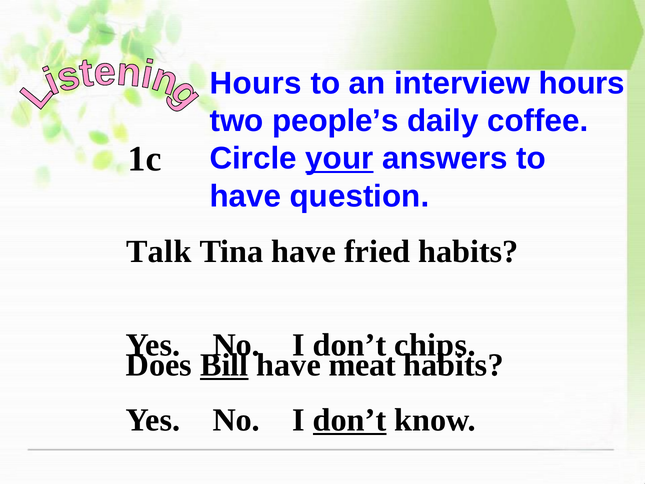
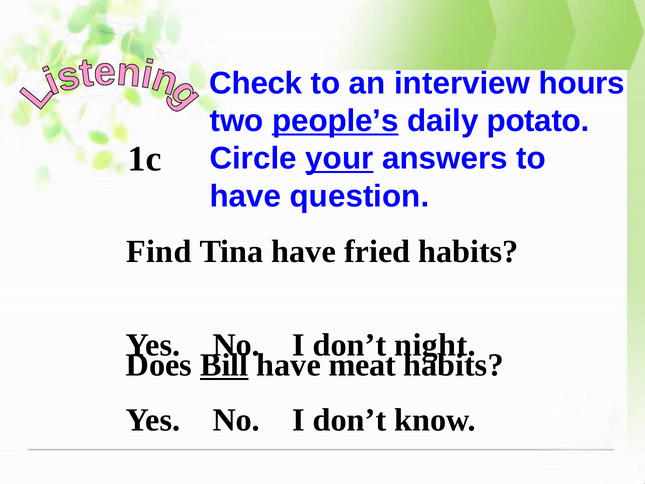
Hours: Hours -> Check (256, 83)
people’s underline: none -> present (335, 121)
coffee: coffee -> potato (538, 121)
Talk: Talk -> Find (159, 251)
chips: chips -> night (435, 345)
don’t underline: present -> none (350, 420)
